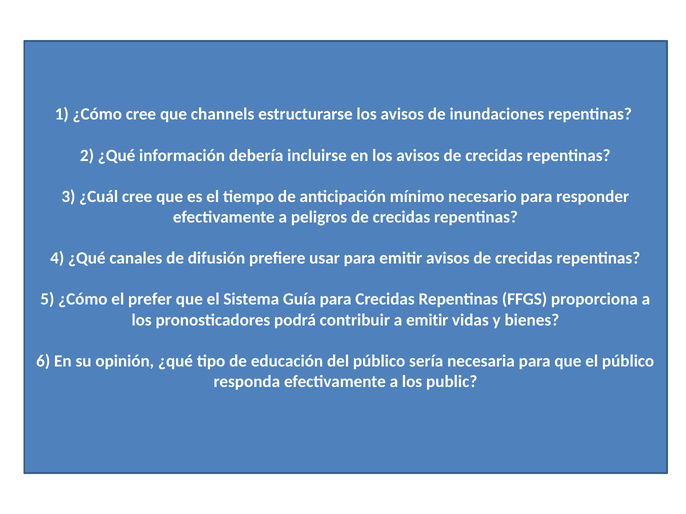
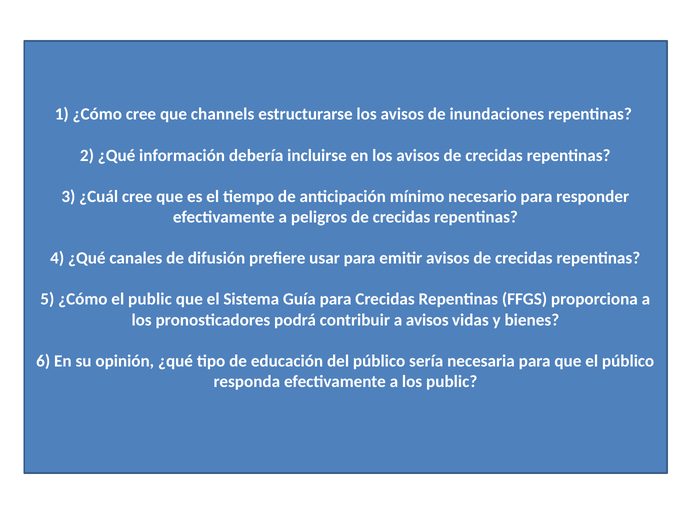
el prefer: prefer -> public (150, 300)
a emitir: emitir -> avisos (427, 320)
